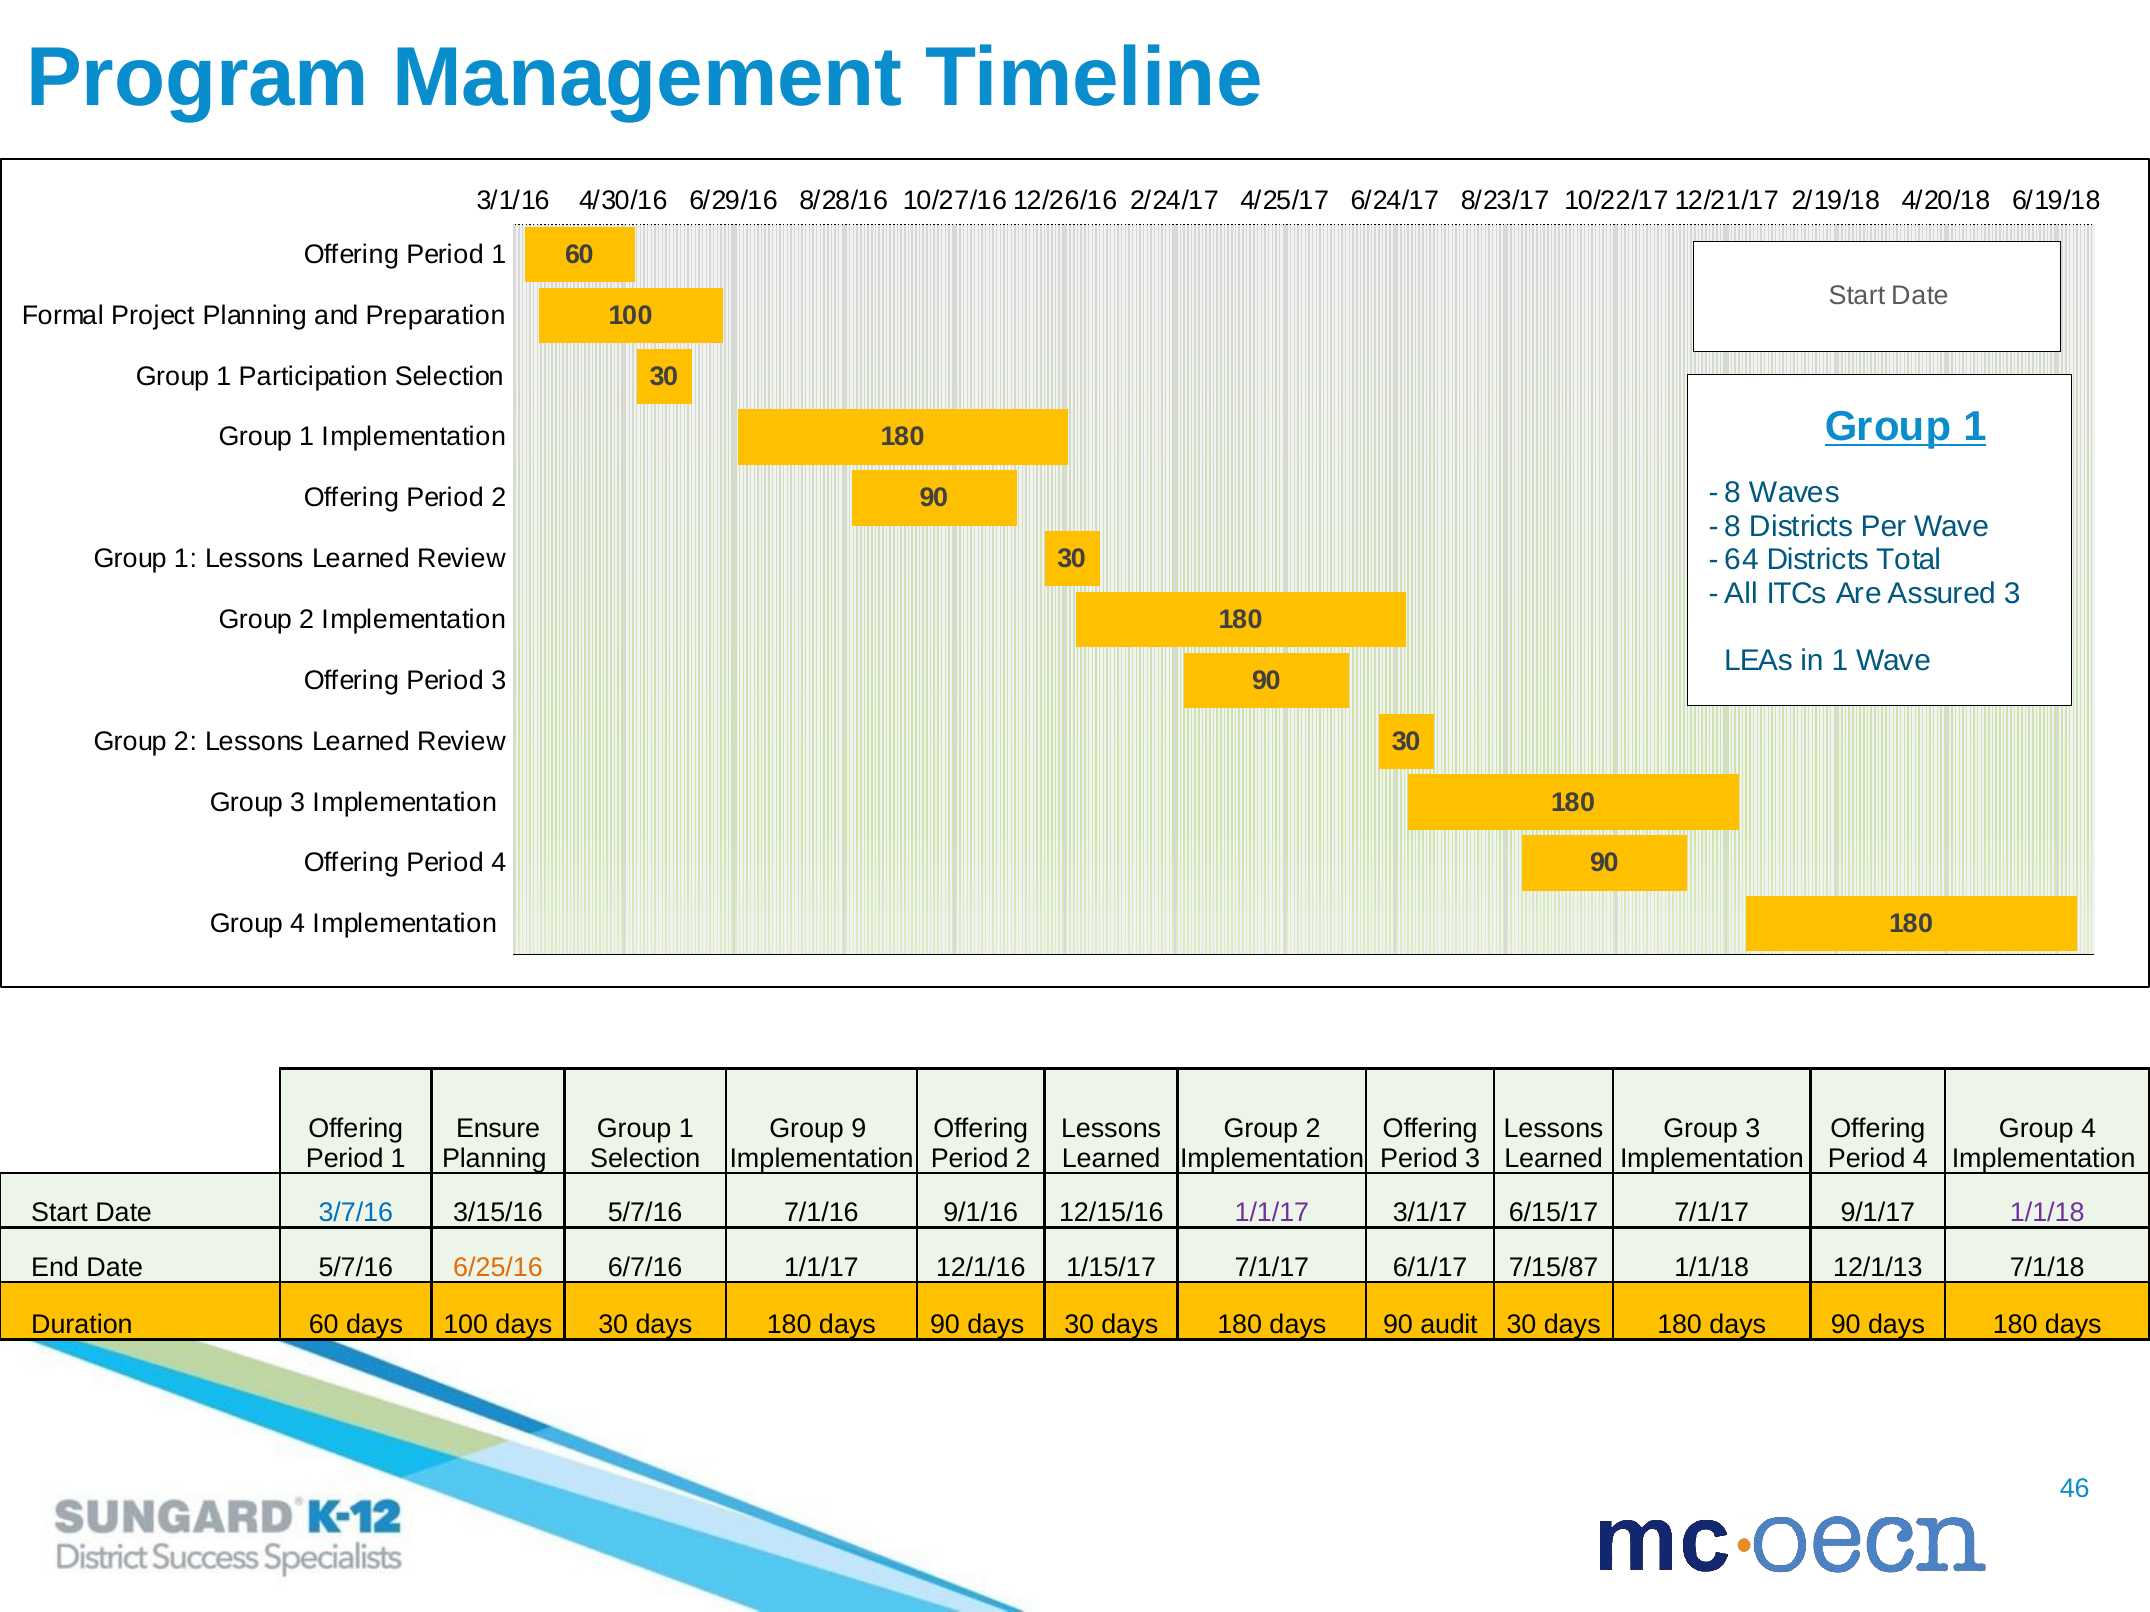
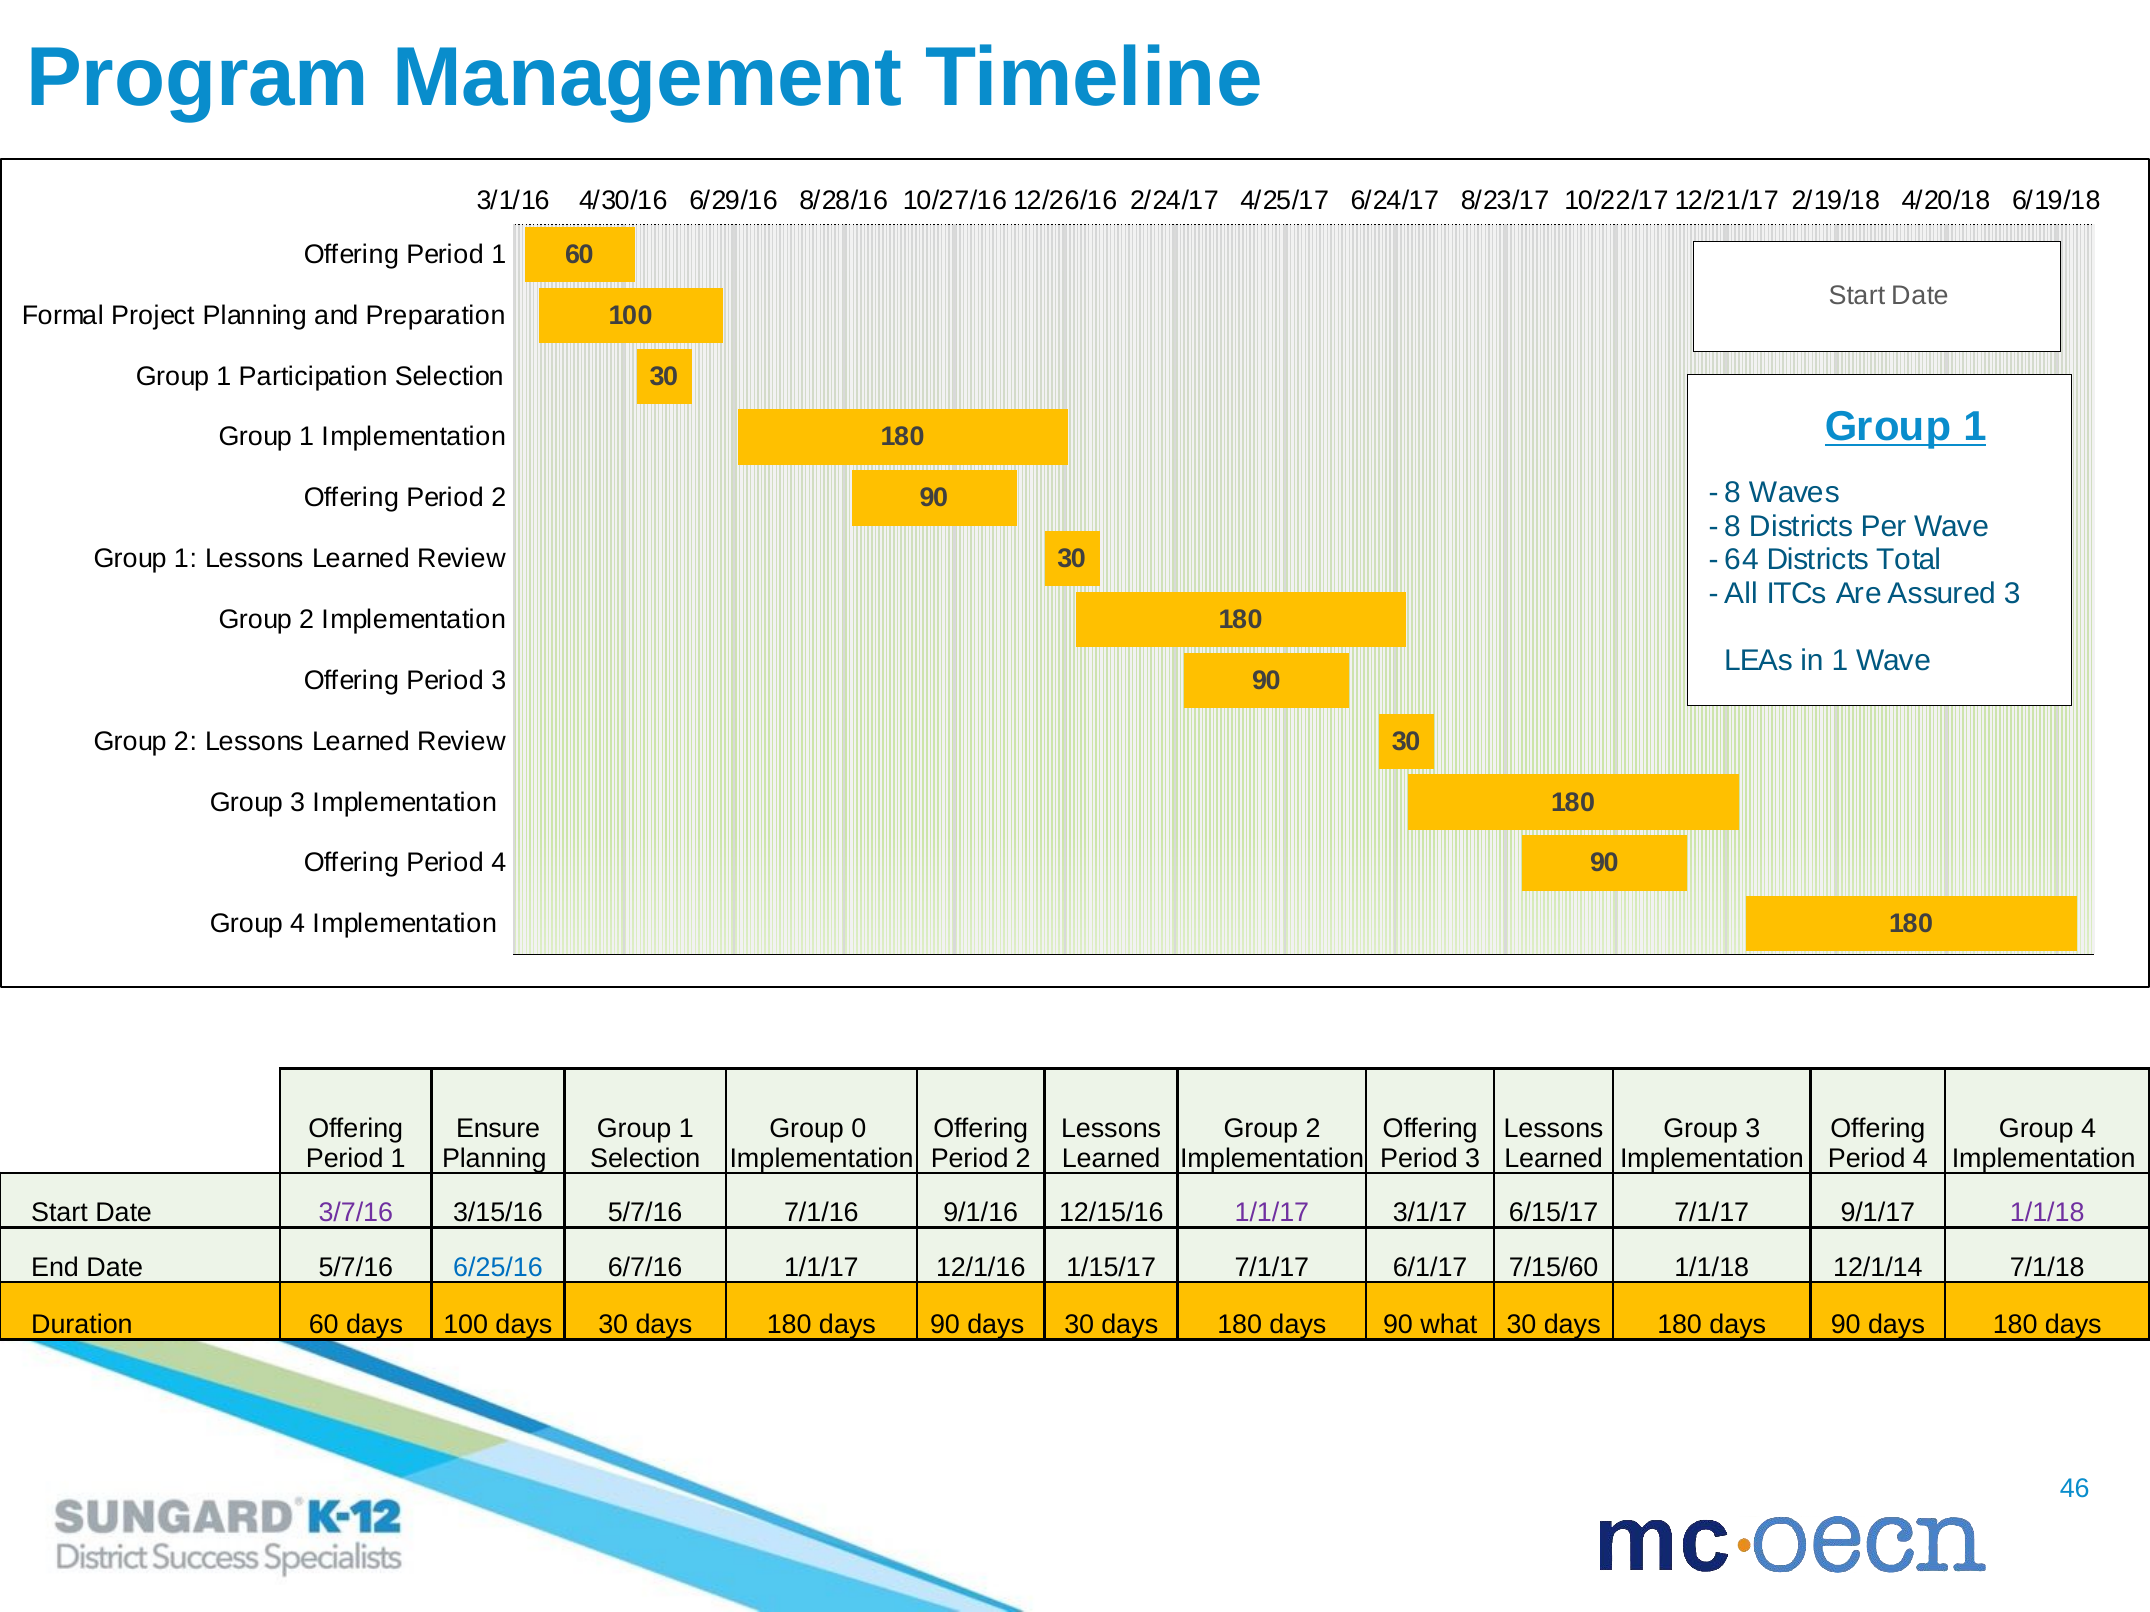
9: 9 -> 0 (859, 1129)
3/7/16 colour: blue -> purple (356, 1213)
6/25/16 colour: orange -> blue (498, 1268)
7/15/87: 7/15/87 -> 7/15/60 (1554, 1268)
12/1/13: 12/1/13 -> 12/1/14 (1878, 1268)
audit: audit -> what (1449, 1325)
